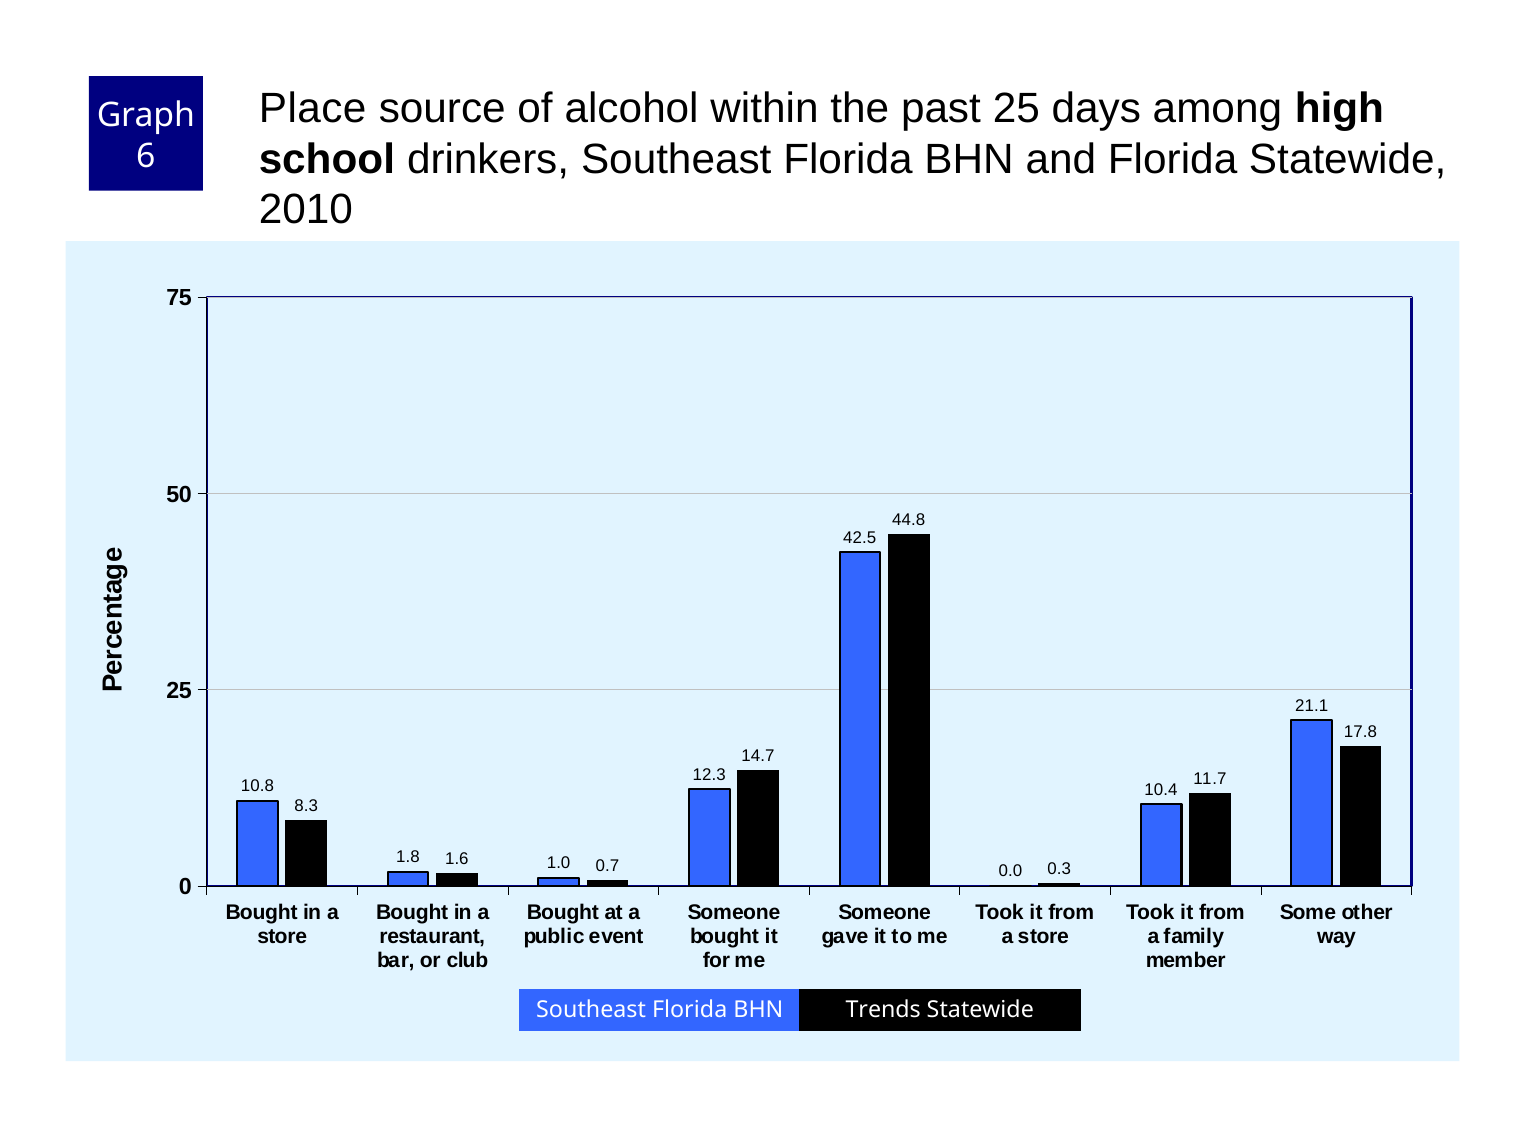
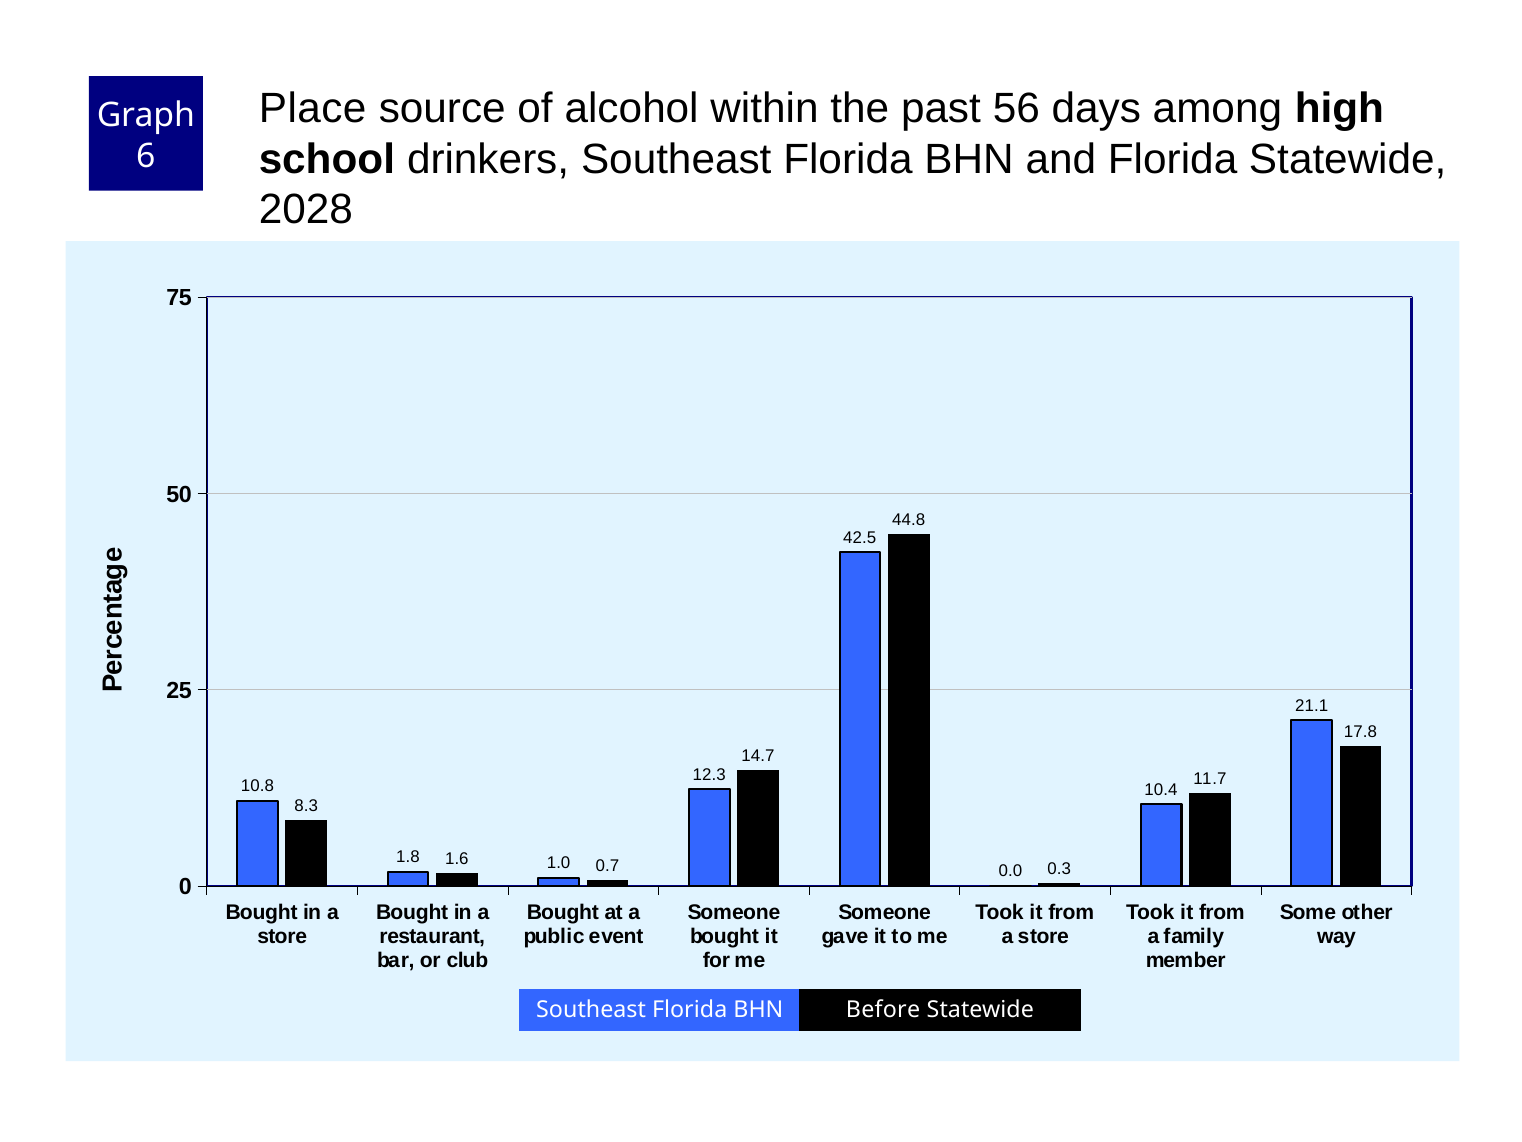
past 25: 25 -> 56 (1016, 108)
2010: 2010 -> 2028 (306, 210)
Trends: Trends -> Before (883, 1009)
